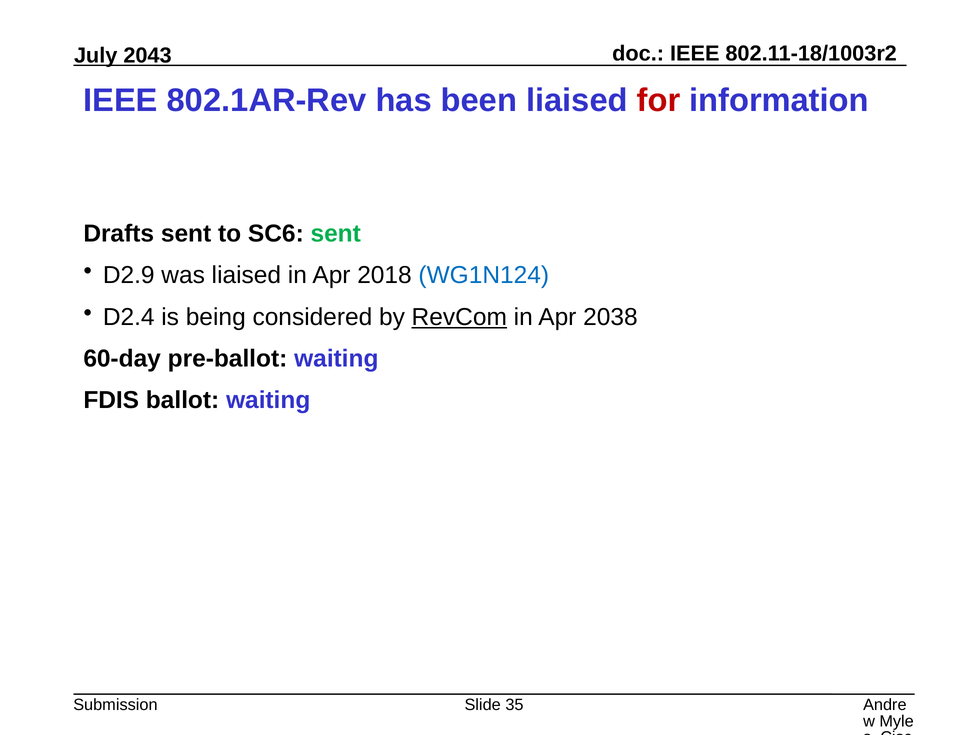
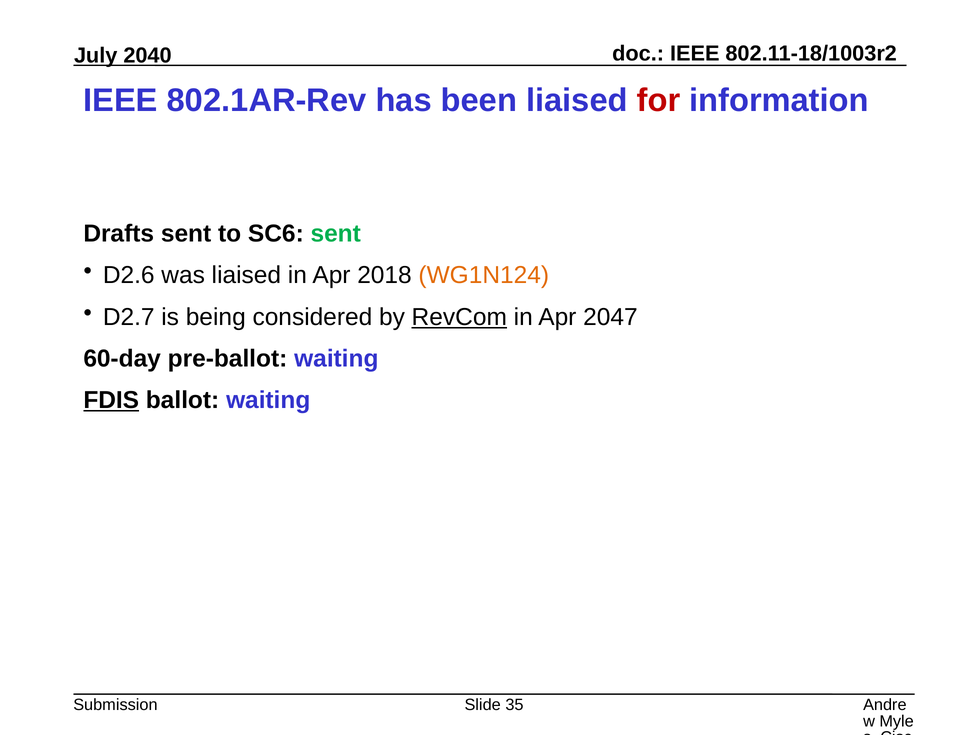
2043: 2043 -> 2040 (148, 56)
D2.9: D2.9 -> D2.6 (129, 275)
WG1N124 colour: blue -> orange (484, 275)
D2.4: D2.4 -> D2.7 (129, 317)
2038: 2038 -> 2047 (610, 317)
FDIS underline: none -> present (111, 400)
